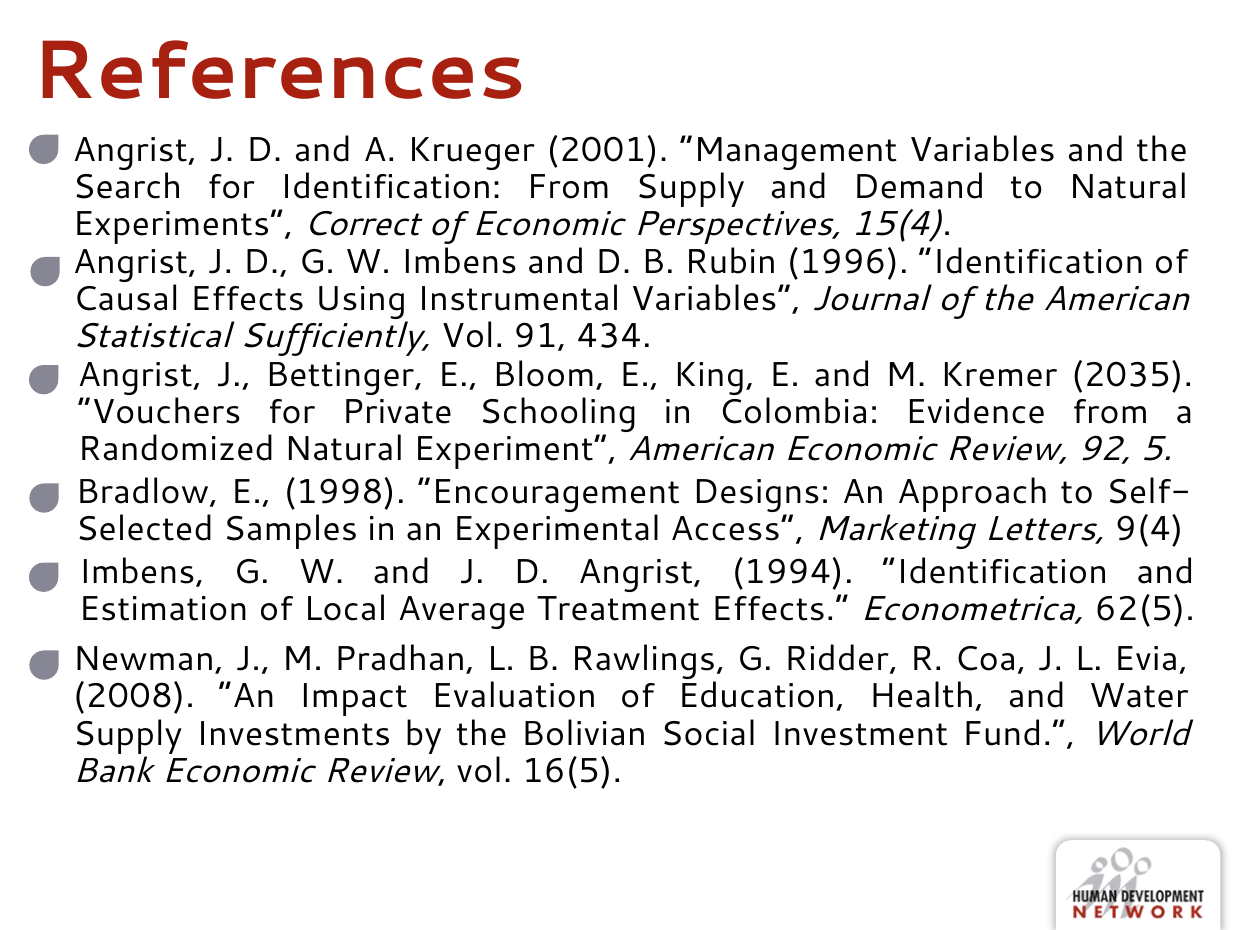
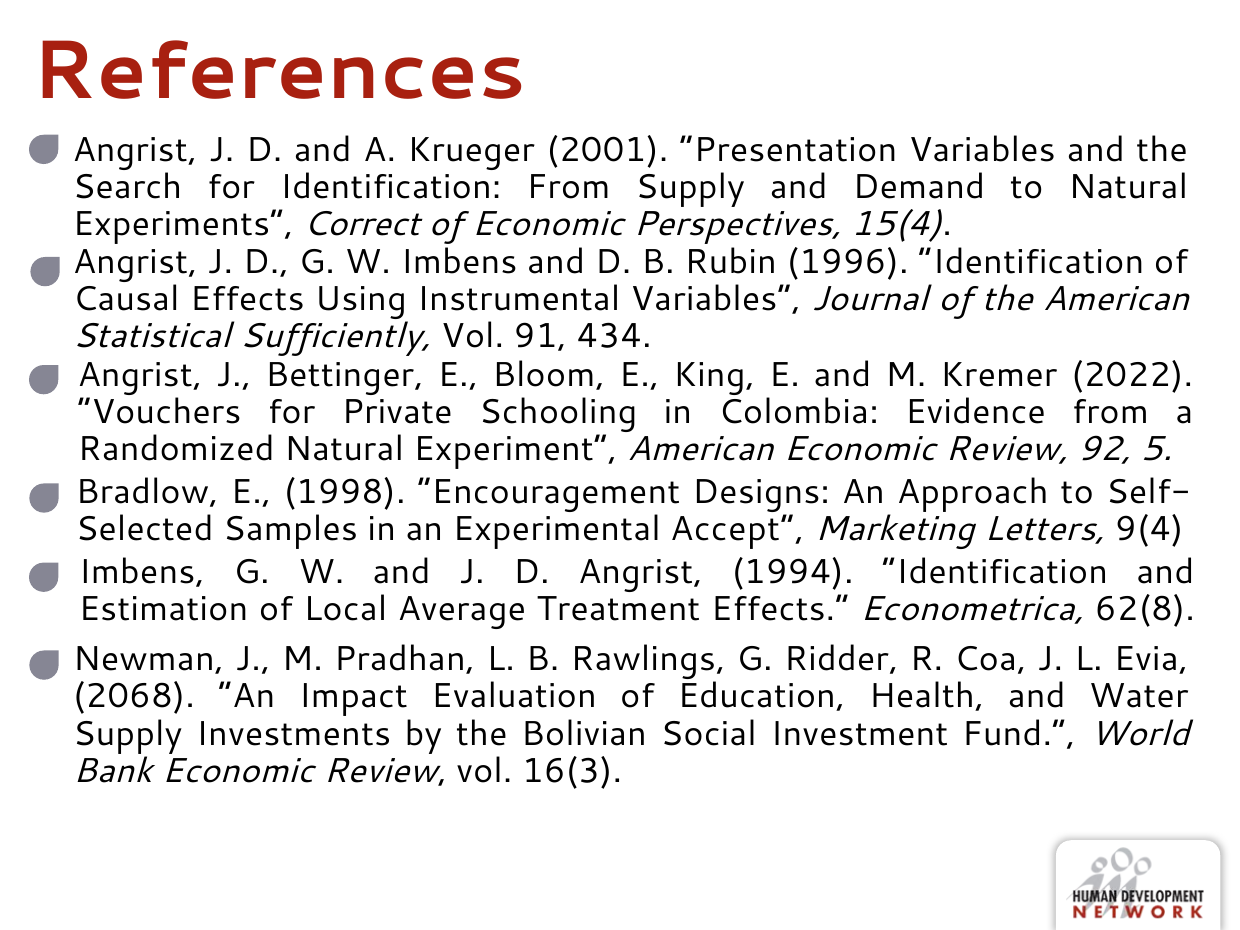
Management: Management -> Presentation (788, 150)
2035: 2035 -> 2022 (1132, 375)
Access: Access -> Accept (737, 529)
62(5: 62(5 -> 62(8 (1145, 609)
2008: 2008 -> 2068 (134, 697)
16(5: 16(5 -> 16(3 (572, 771)
